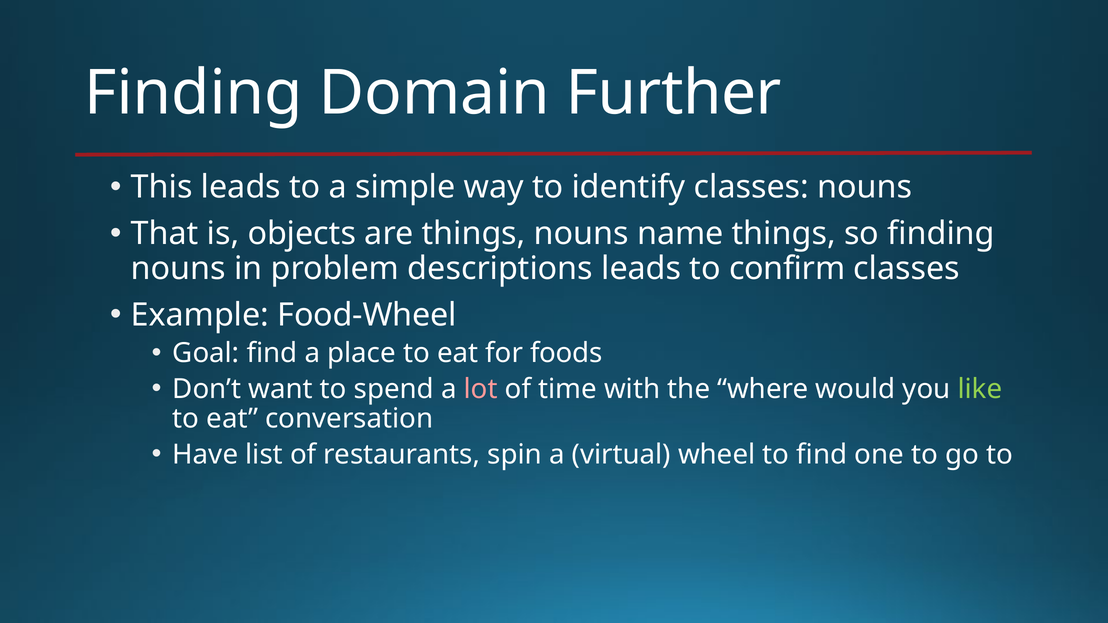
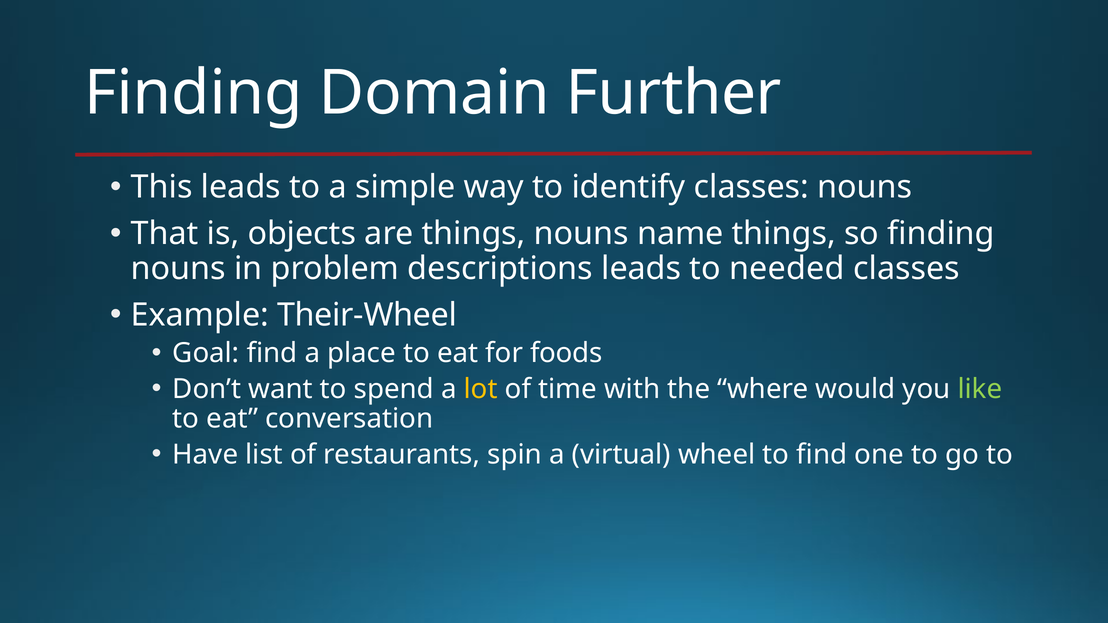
confirm: confirm -> needed (787, 269)
Food-Wheel: Food-Wheel -> Their-Wheel (367, 315)
lot colour: pink -> yellow (481, 389)
